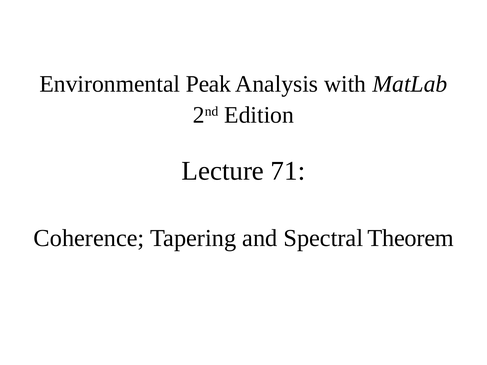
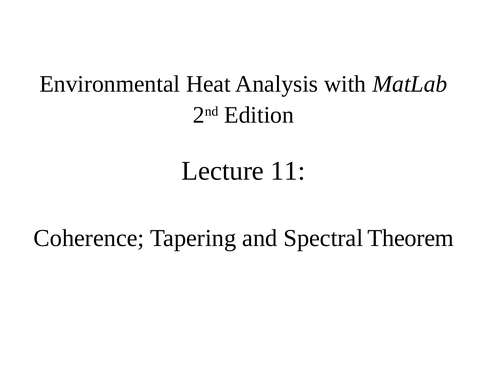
Peak: Peak -> Heat (208, 84)
71: 71 -> 11 (288, 171)
